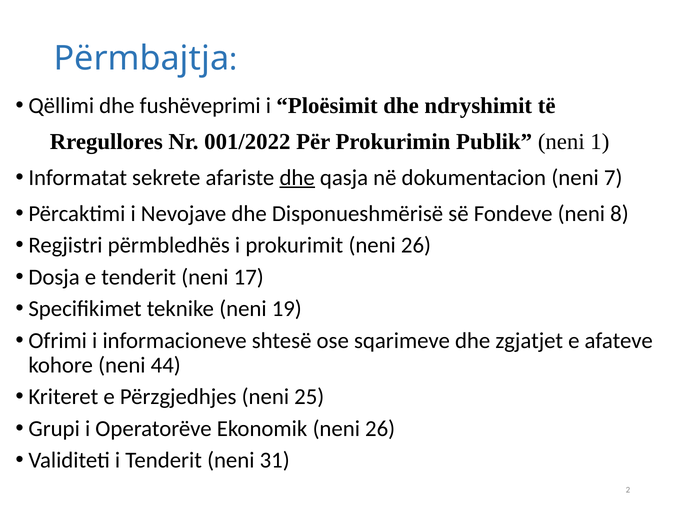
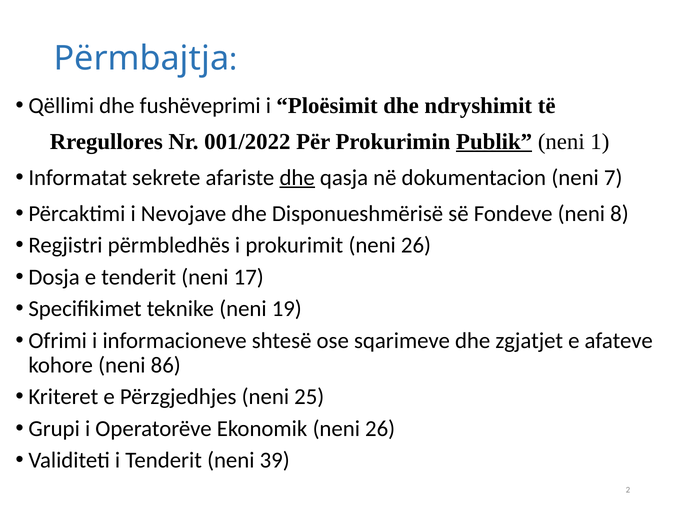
Publik underline: none -> present (494, 141)
44: 44 -> 86 (166, 365)
31: 31 -> 39 (275, 460)
